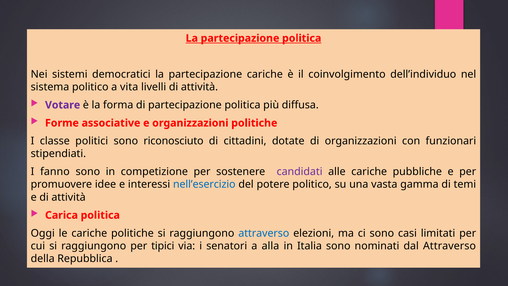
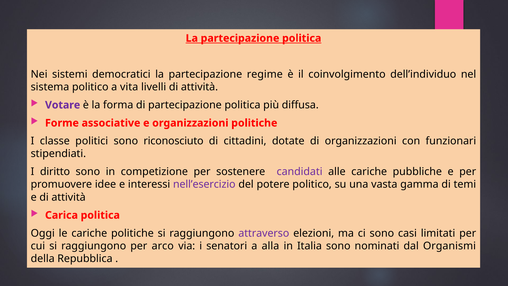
partecipazione cariche: cariche -> regime (265, 74)
fanno: fanno -> diritto (55, 172)
nell’esercizio colour: blue -> purple (204, 184)
attraverso colour: blue -> purple (264, 233)
tipici: tipici -> arco (163, 246)
dal Attraverso: Attraverso -> Organismi (449, 246)
